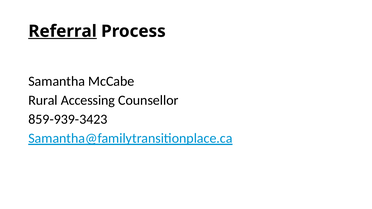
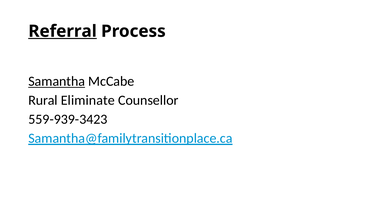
Samantha underline: none -> present (57, 81)
Accessing: Accessing -> Eliminate (88, 100)
859-939-3423: 859-939-3423 -> 559-939-3423 (68, 119)
